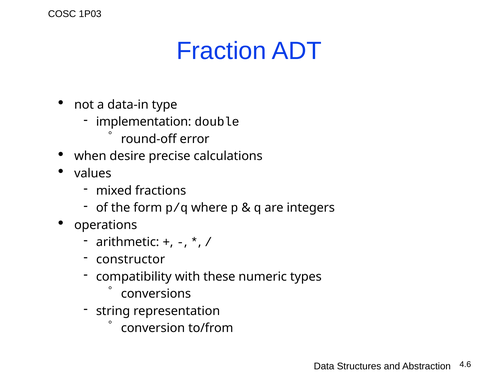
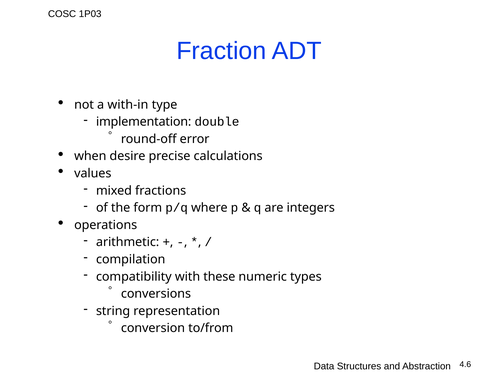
data-in: data-in -> with-in (128, 105)
constructor: constructor -> compilation (131, 260)
